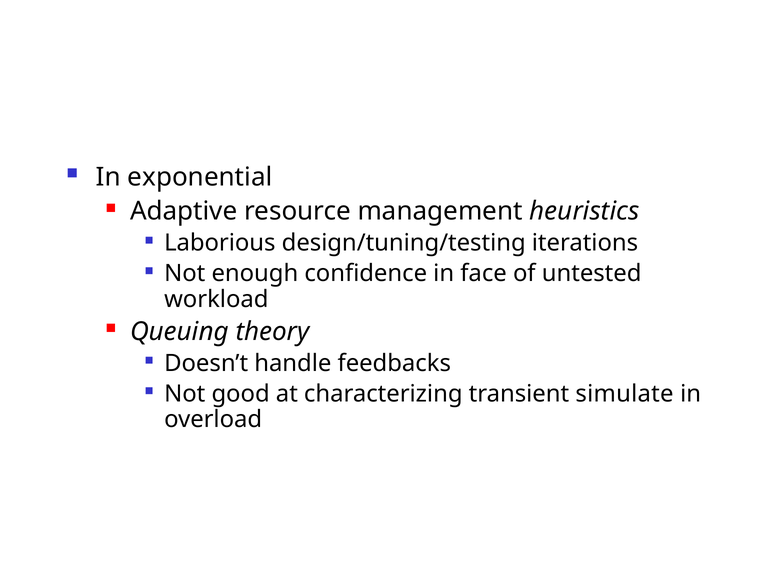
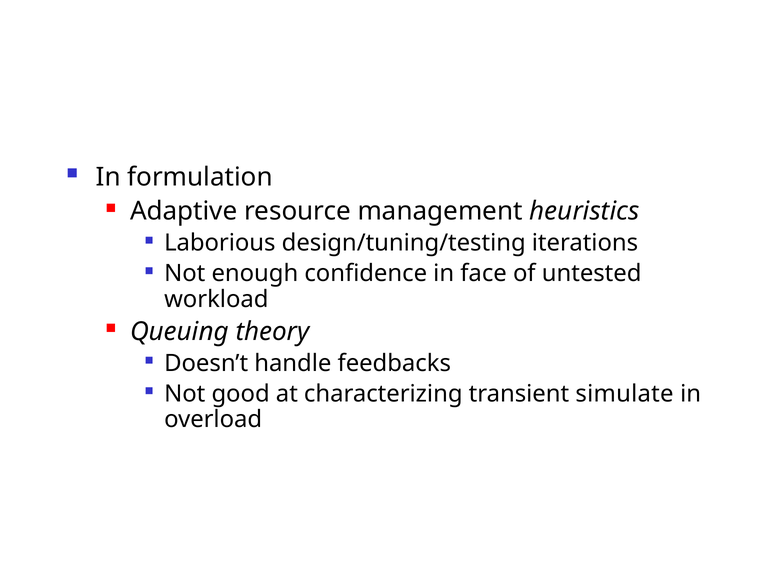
exponential: exponential -> formulation (200, 177)
